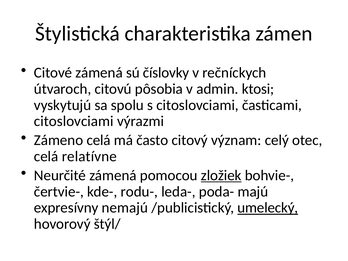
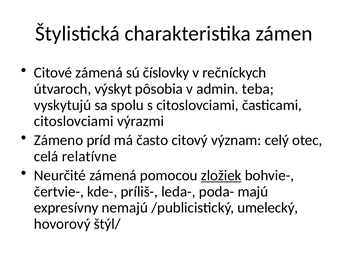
citovú: citovú -> výskyt (113, 89)
ktosi: ktosi -> teba (258, 89)
Zámeno celá: celá -> príd (99, 140)
rodu-: rodu- -> príliš- (139, 192)
umelecký underline: present -> none (268, 208)
